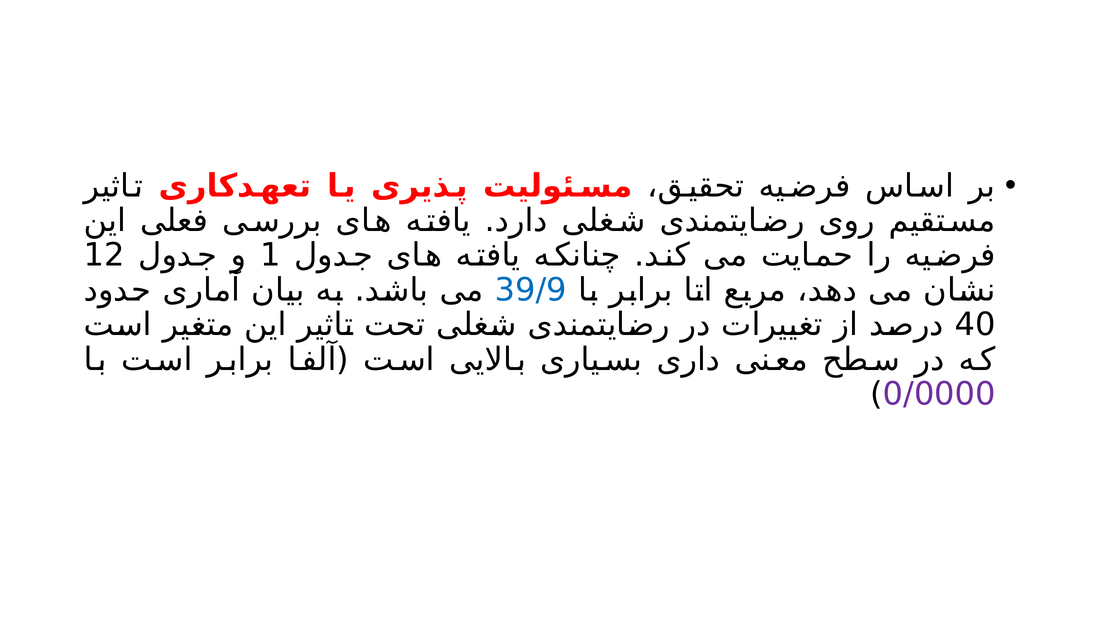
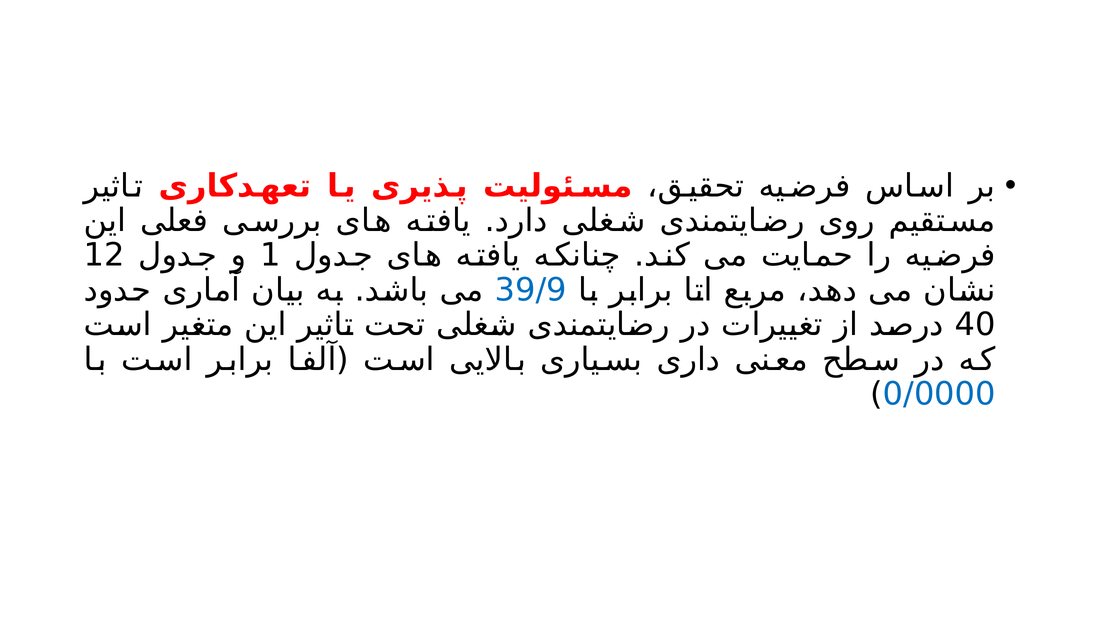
0/0000 colour: purple -> blue (939, 394)
